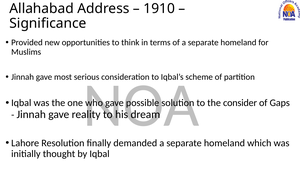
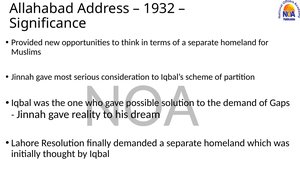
1910: 1910 -> 1932 (159, 9)
consider: consider -> demand (240, 103)
